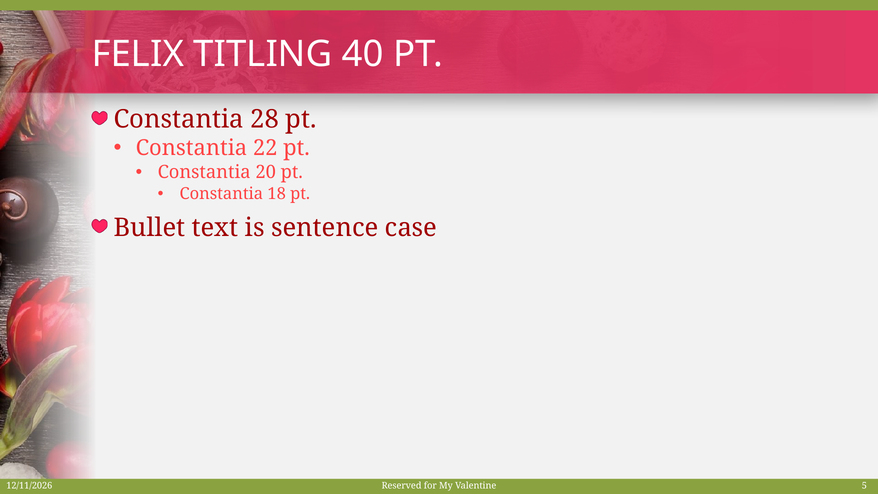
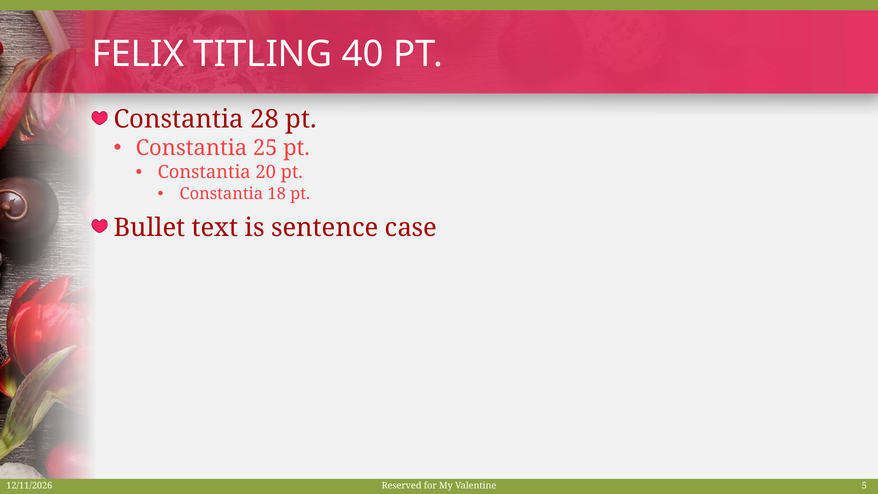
22: 22 -> 25 (265, 148)
